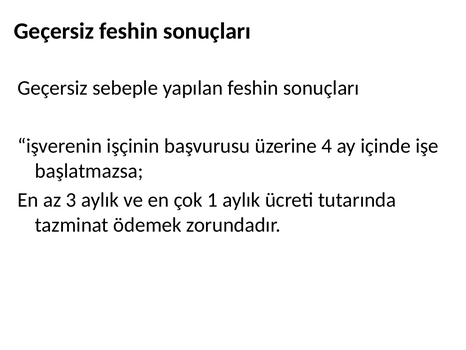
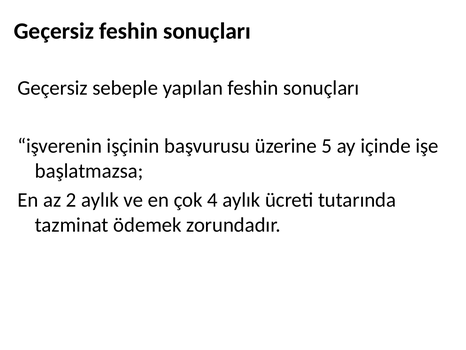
4: 4 -> 5 (327, 146)
3: 3 -> 2 (71, 200)
1: 1 -> 4 (213, 200)
